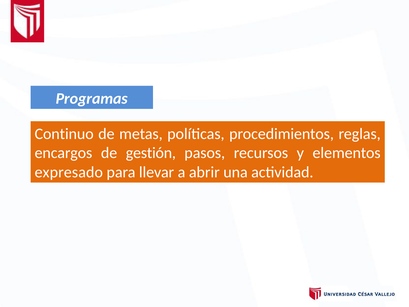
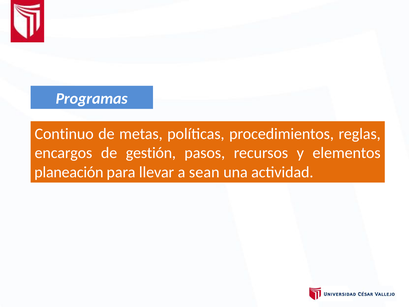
expresado: expresado -> planeación (69, 172)
abrir: abrir -> sean (204, 172)
